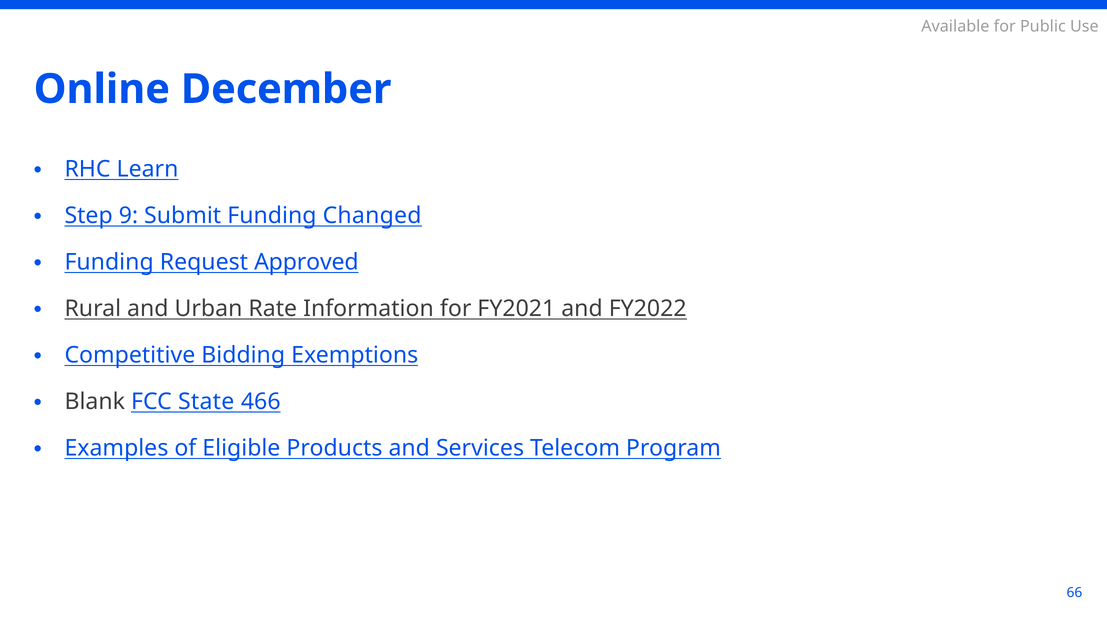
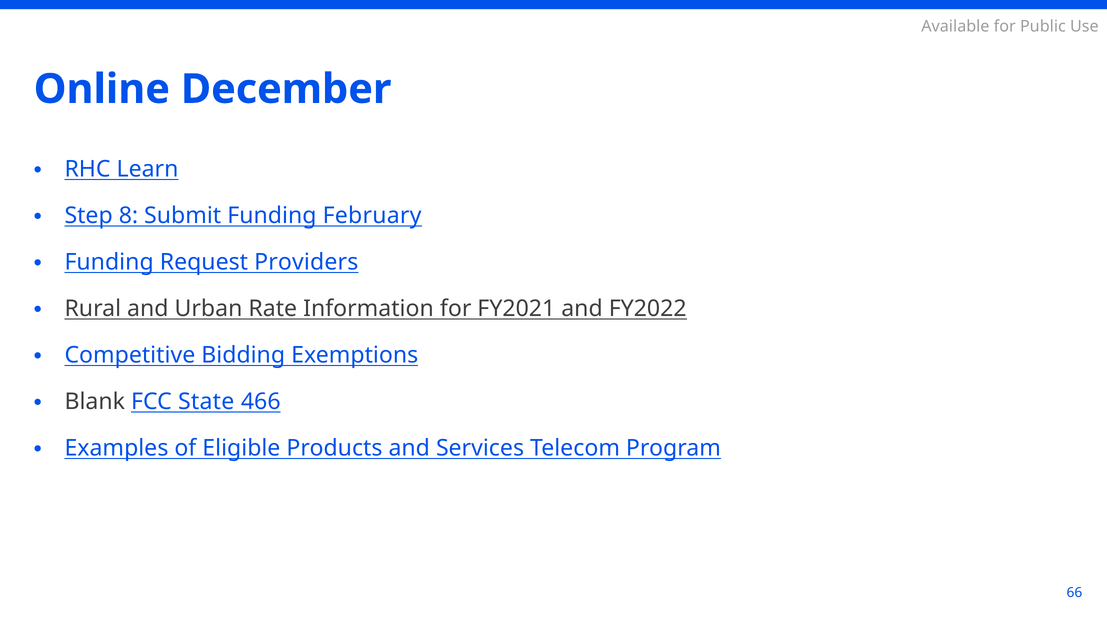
9: 9 -> 8 (128, 216)
Changed: Changed -> February (372, 216)
Approved: Approved -> Providers (306, 262)
